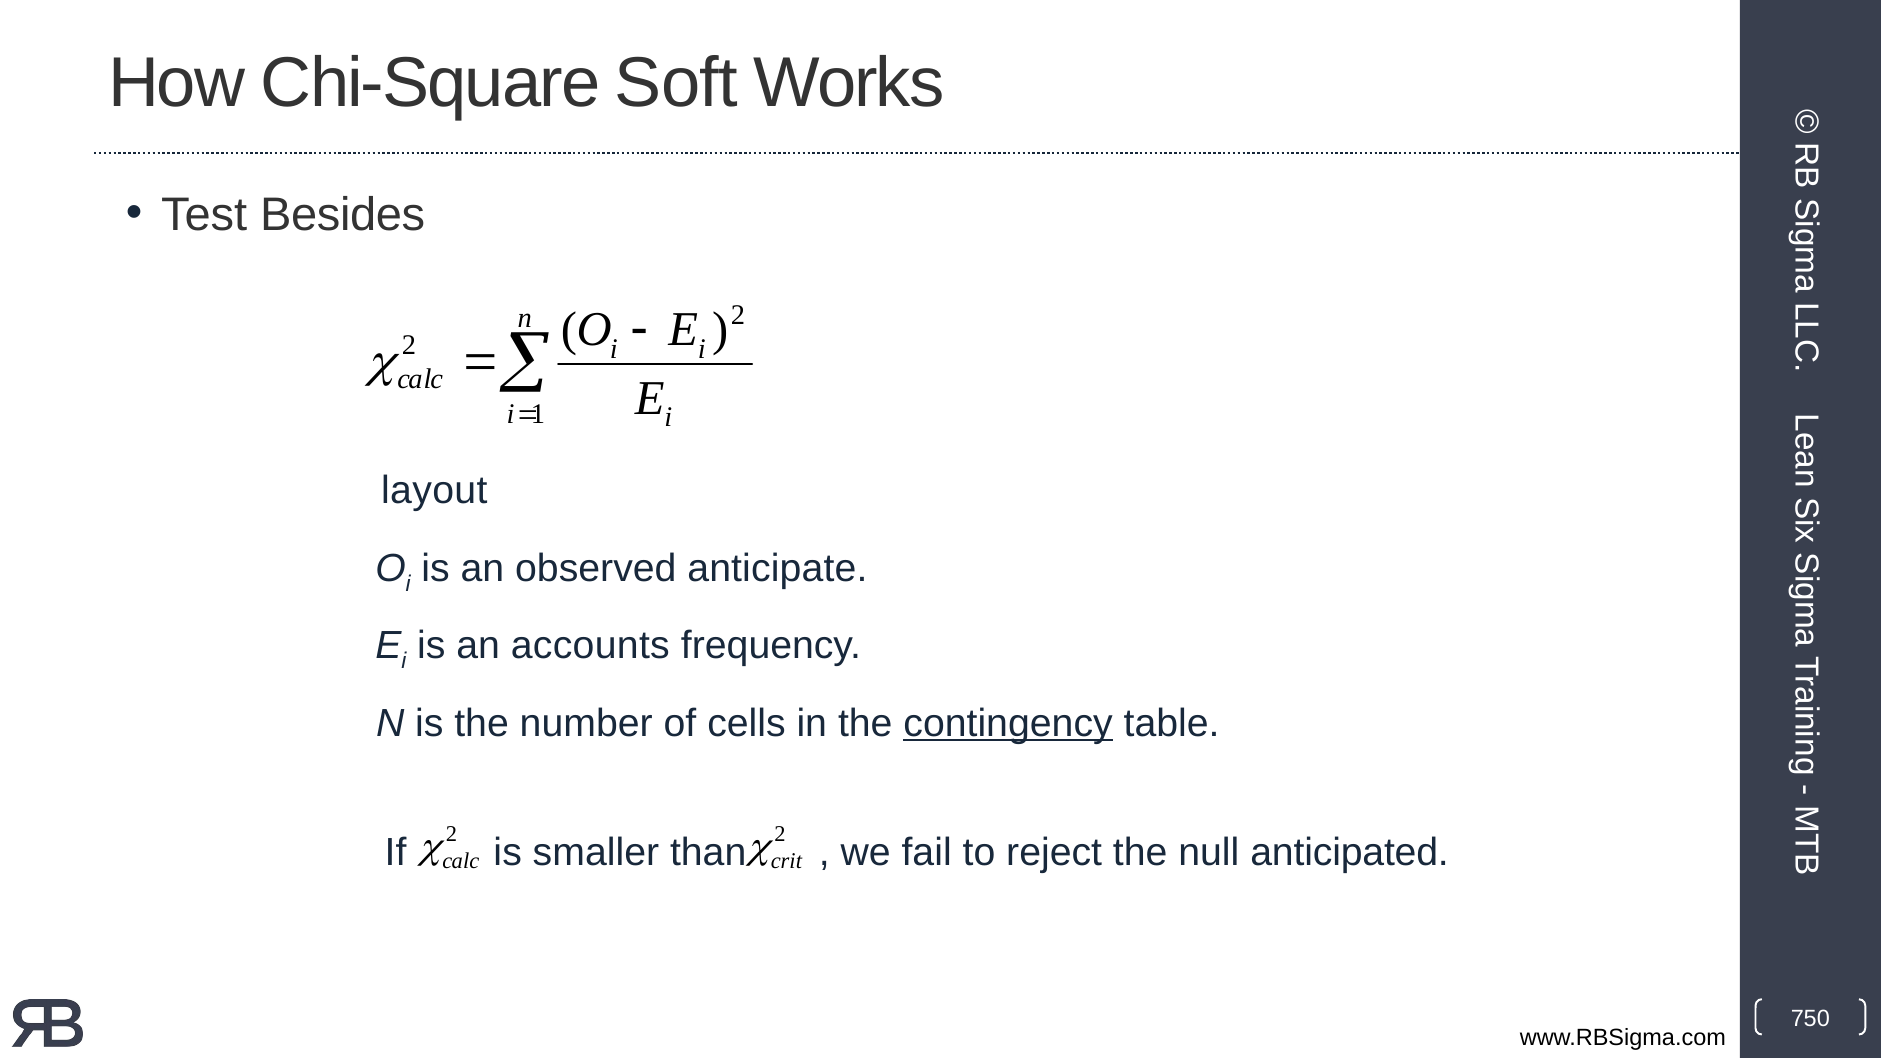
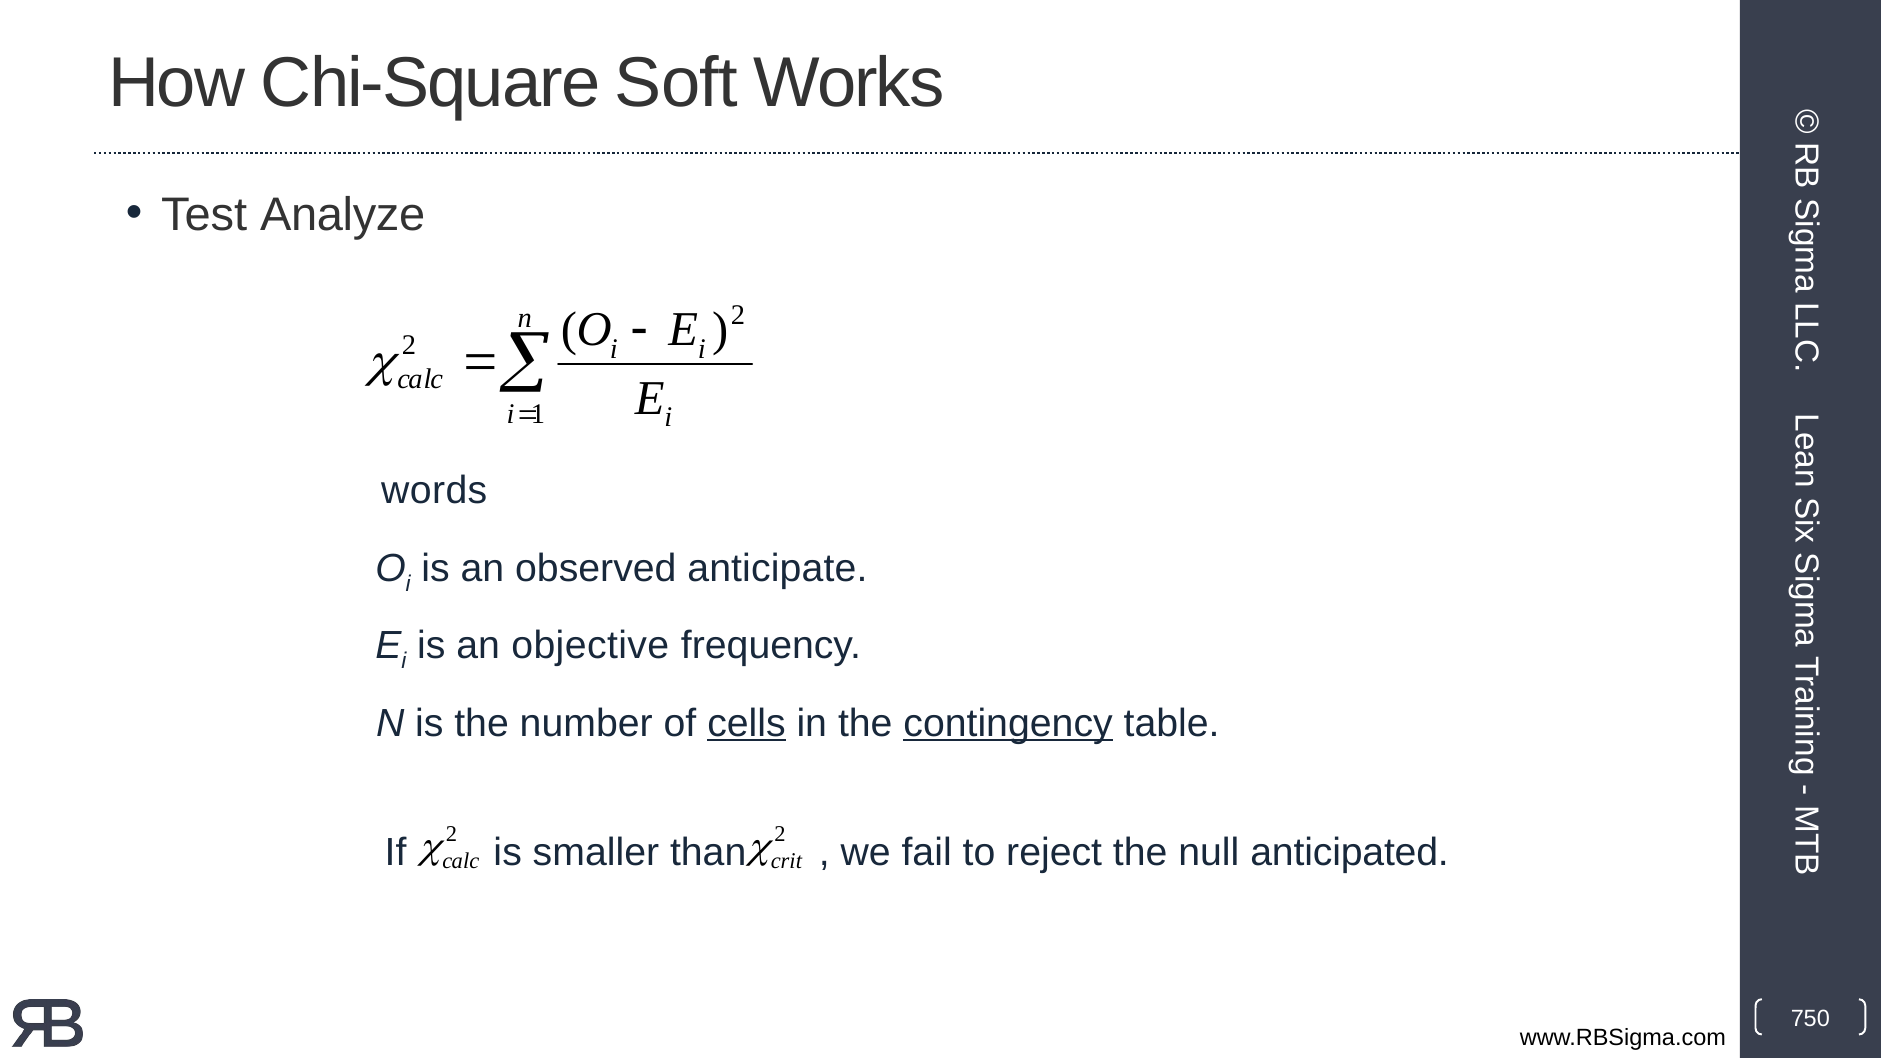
Besides: Besides -> Analyze (343, 215)
layout: layout -> words (434, 491)
accounts: accounts -> objective (590, 646)
cells underline: none -> present (746, 723)
